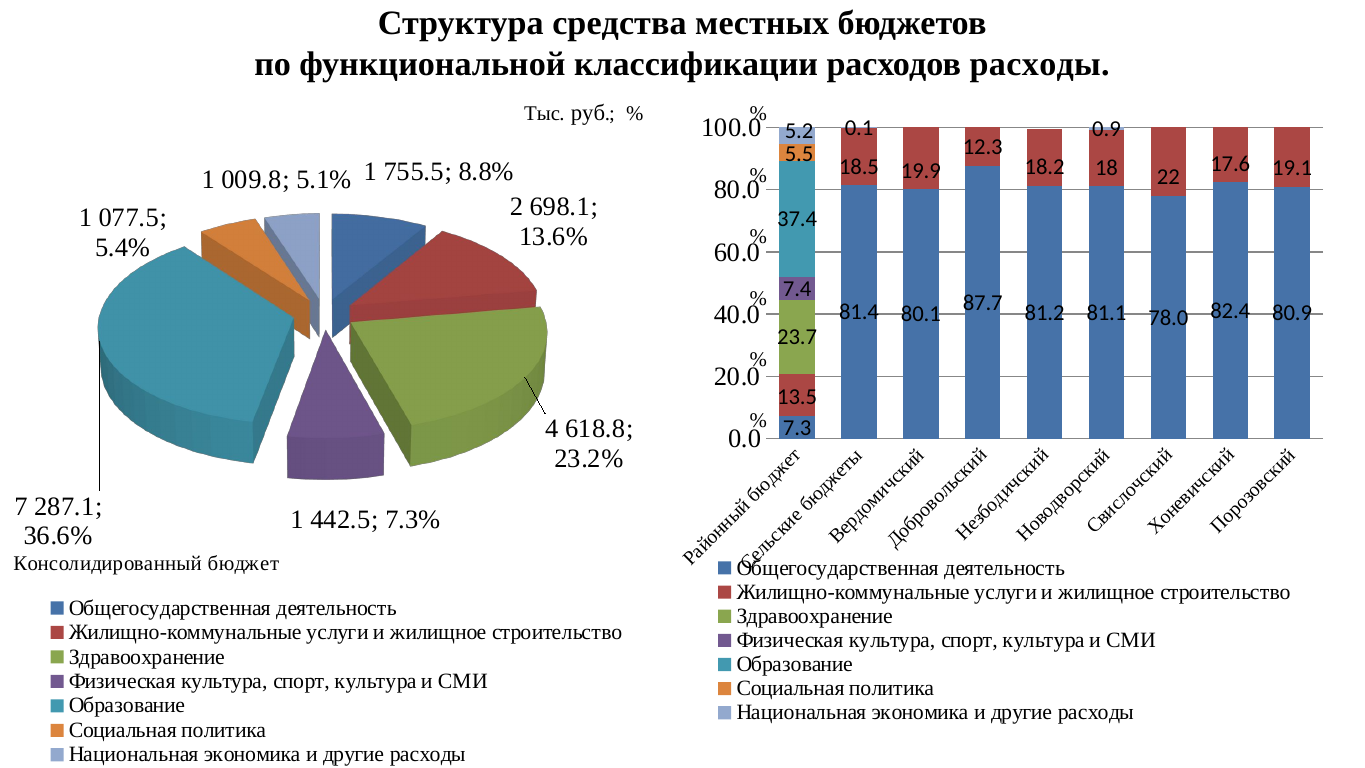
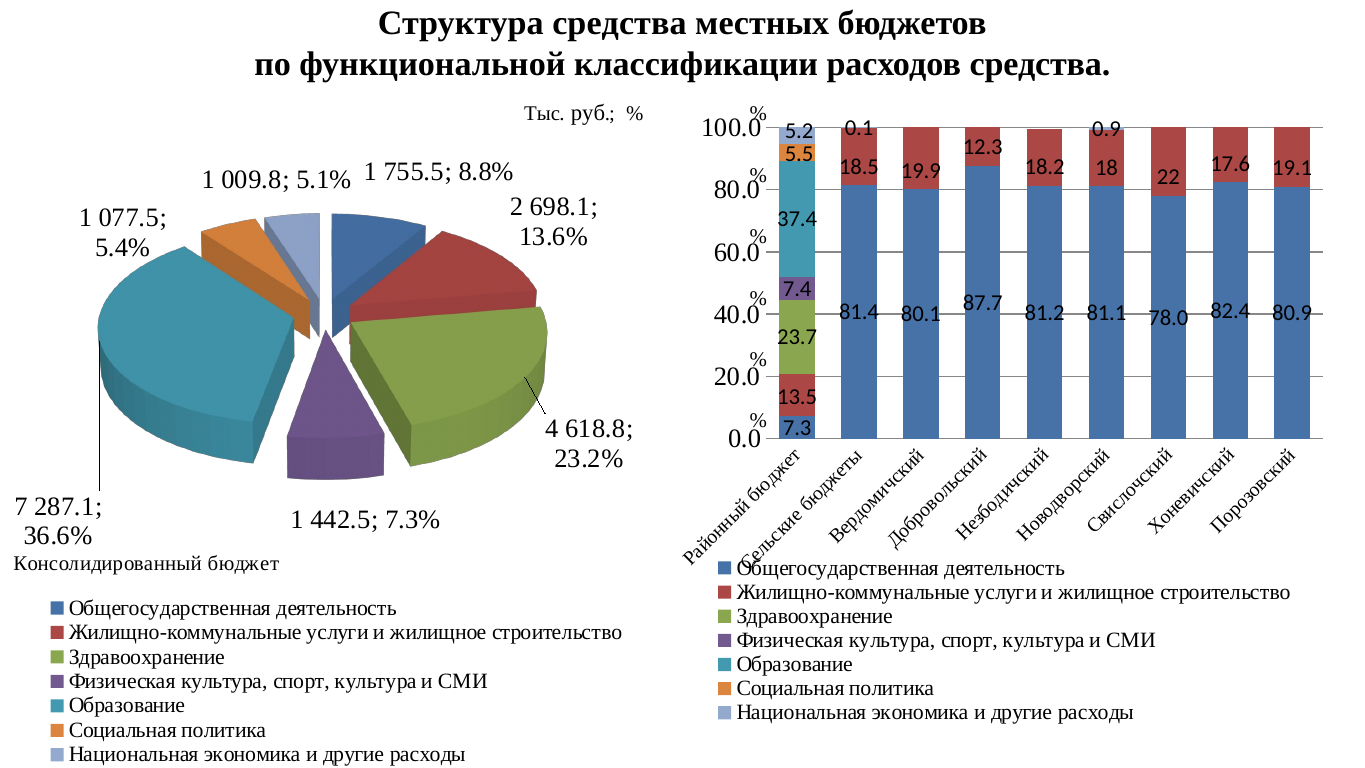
расходов расходы: расходы -> средства (1040, 64)
